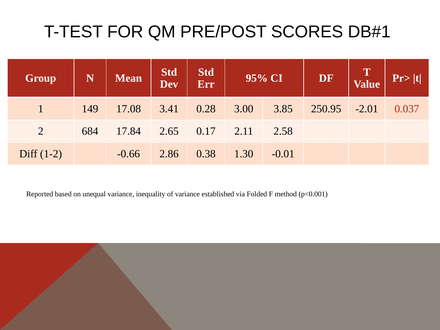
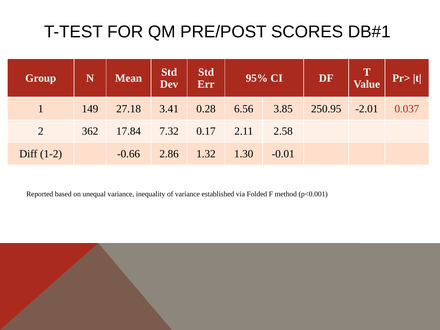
17.08: 17.08 -> 27.18 (129, 109)
3.00: 3.00 -> 6.56 (244, 109)
684: 684 -> 362 (90, 131)
2.65: 2.65 -> 7.32 (169, 131)
0.38: 0.38 -> 1.32 (206, 154)
